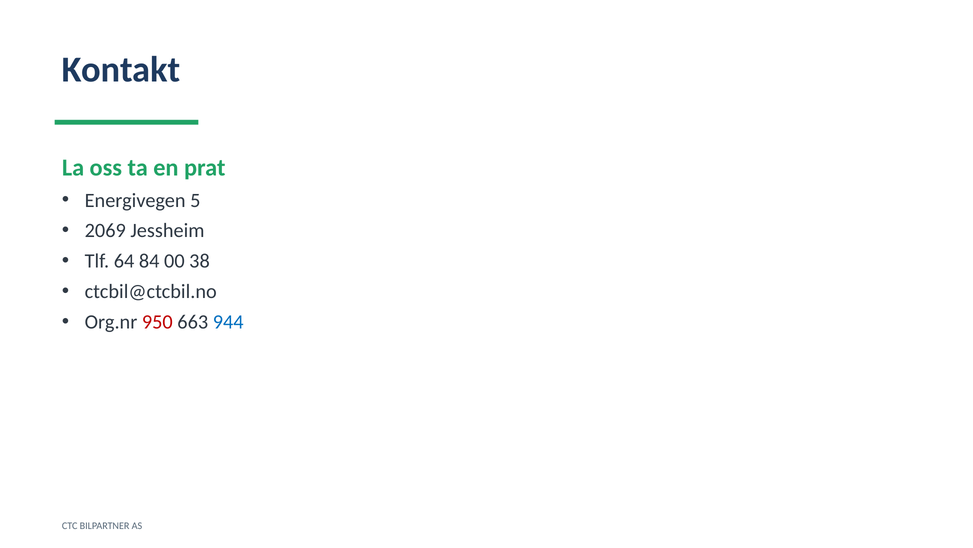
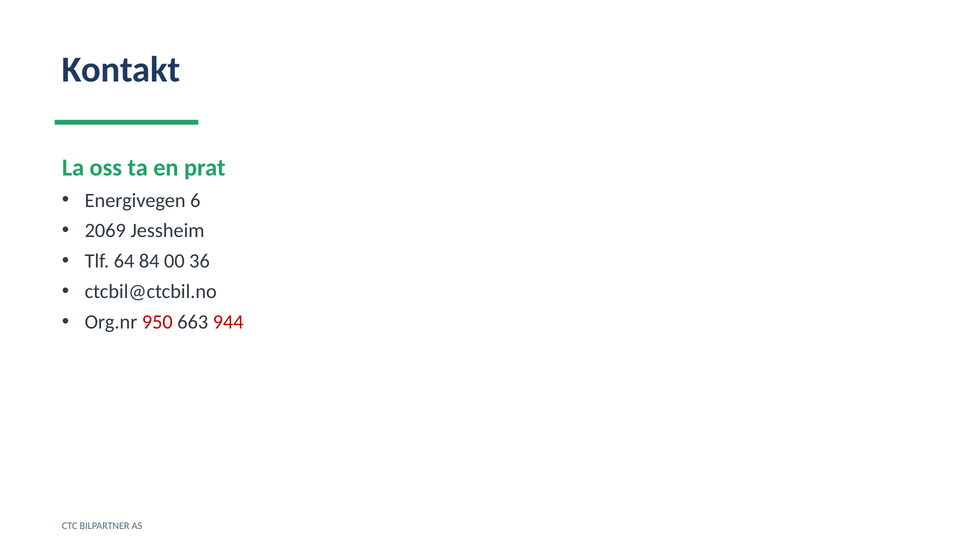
5: 5 -> 6 (195, 200)
38: 38 -> 36 (200, 261)
944 colour: blue -> red (228, 322)
